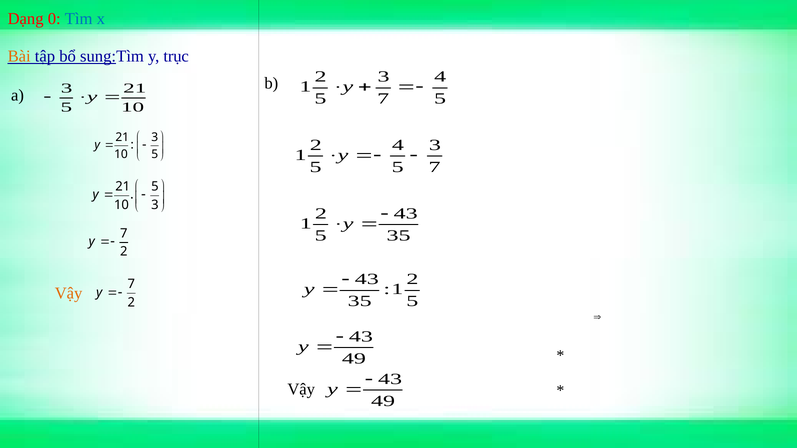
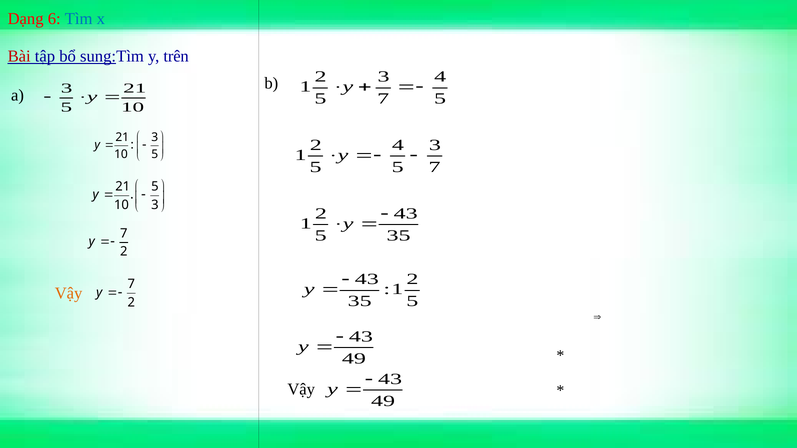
0: 0 -> 6 (54, 19)
Bài colour: orange -> red (19, 56)
trục: trục -> trên (176, 56)
